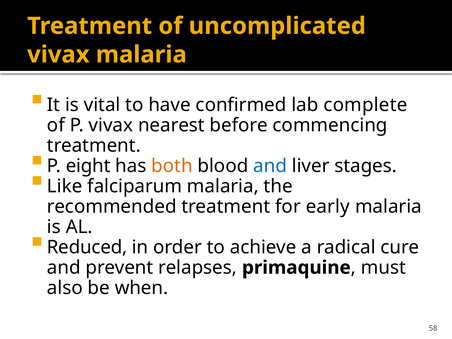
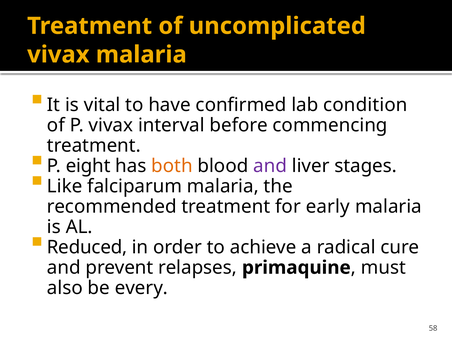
complete: complete -> condition (365, 105)
nearest: nearest -> interval (171, 125)
and colour: blue -> purple (270, 166)
when: when -> every (141, 288)
